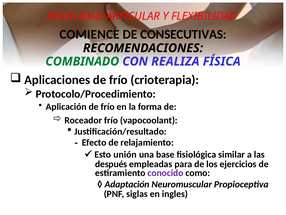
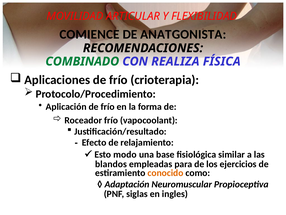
CONSECUTIVAS: CONSECUTIVAS -> ANATGONISTA (183, 34)
unión: unión -> modo (125, 154)
después: después -> blandos (111, 164)
conocido colour: purple -> orange (165, 172)
